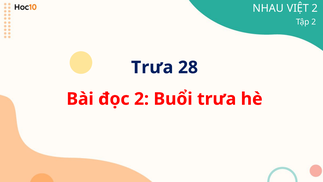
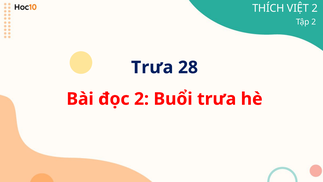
NHAU: NHAU -> THÍCH (268, 8)
